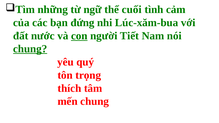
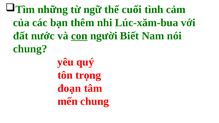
đứng: đứng -> thêm (82, 23)
Tiết: Tiết -> Biết (129, 36)
chung underline: present -> none (30, 49)
thích: thích -> đoạn (69, 88)
